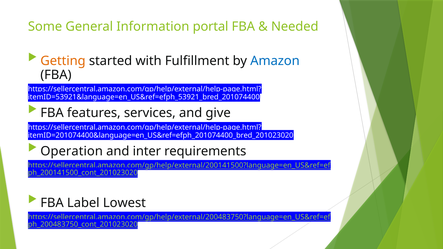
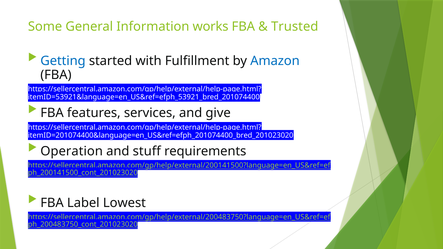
portal: portal -> works (211, 27)
Needed: Needed -> Trusted (295, 27)
Getting colour: orange -> blue (63, 61)
inter: inter -> stuff (147, 151)
